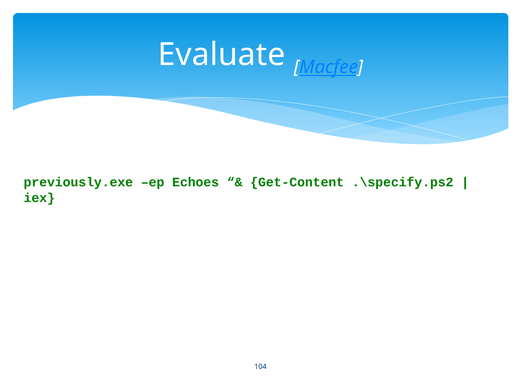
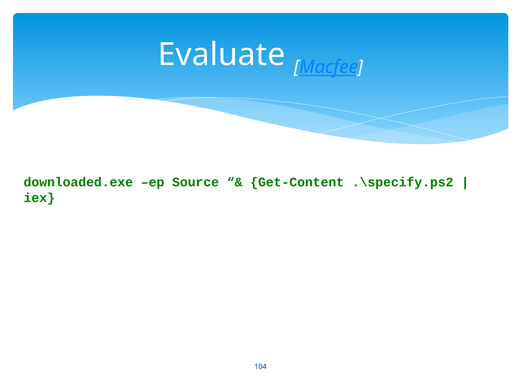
previously.exe: previously.exe -> downloaded.exe (78, 182)
Echoes: Echoes -> Source (196, 182)
